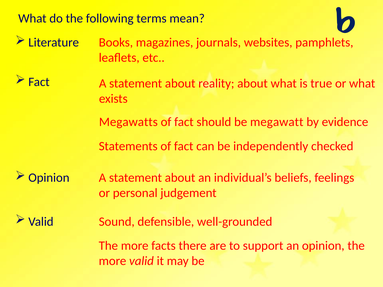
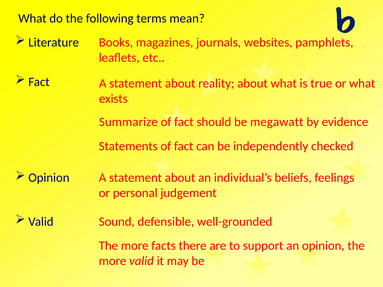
Megawatts: Megawatts -> Summarize (128, 122)
